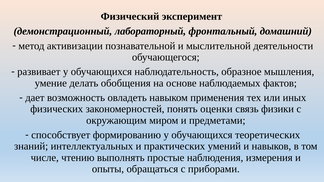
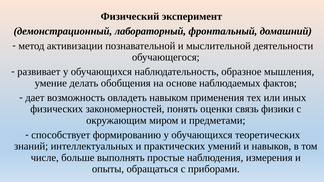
чтению: чтению -> больше (78, 158)
